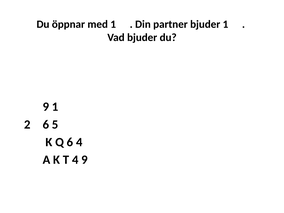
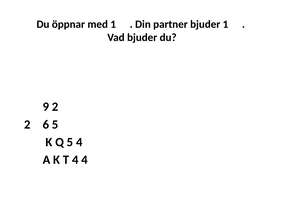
1: 1 -> 2 (55, 107)
Q 6: 6 -> 5 (70, 142)
4 9: 9 -> 4 (84, 160)
